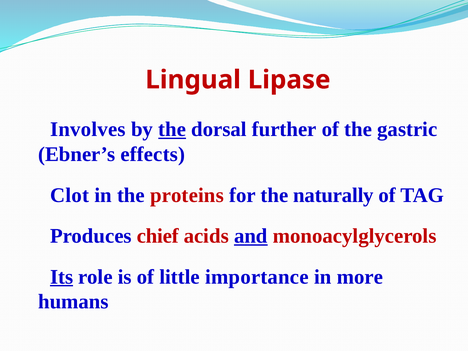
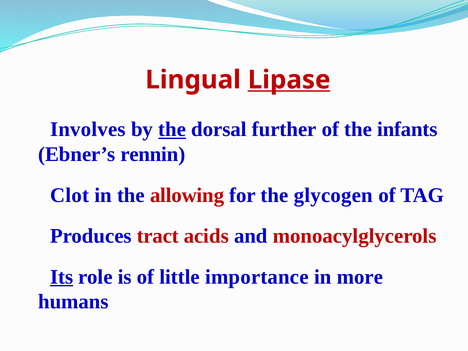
Lipase underline: none -> present (289, 80)
gastric: gastric -> infants (407, 129)
effects: effects -> rennin (153, 154)
proteins: proteins -> allowing (187, 195)
naturally: naturally -> glycogen (333, 195)
chief: chief -> tract (158, 236)
and underline: present -> none (251, 236)
